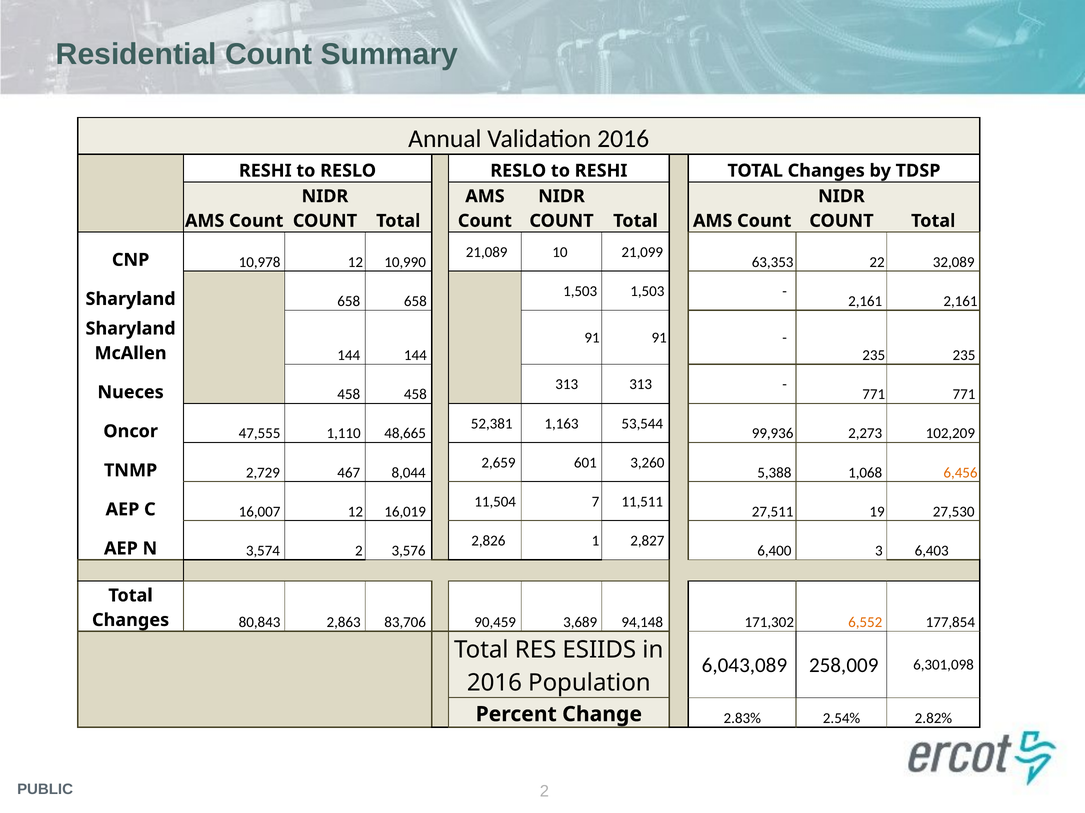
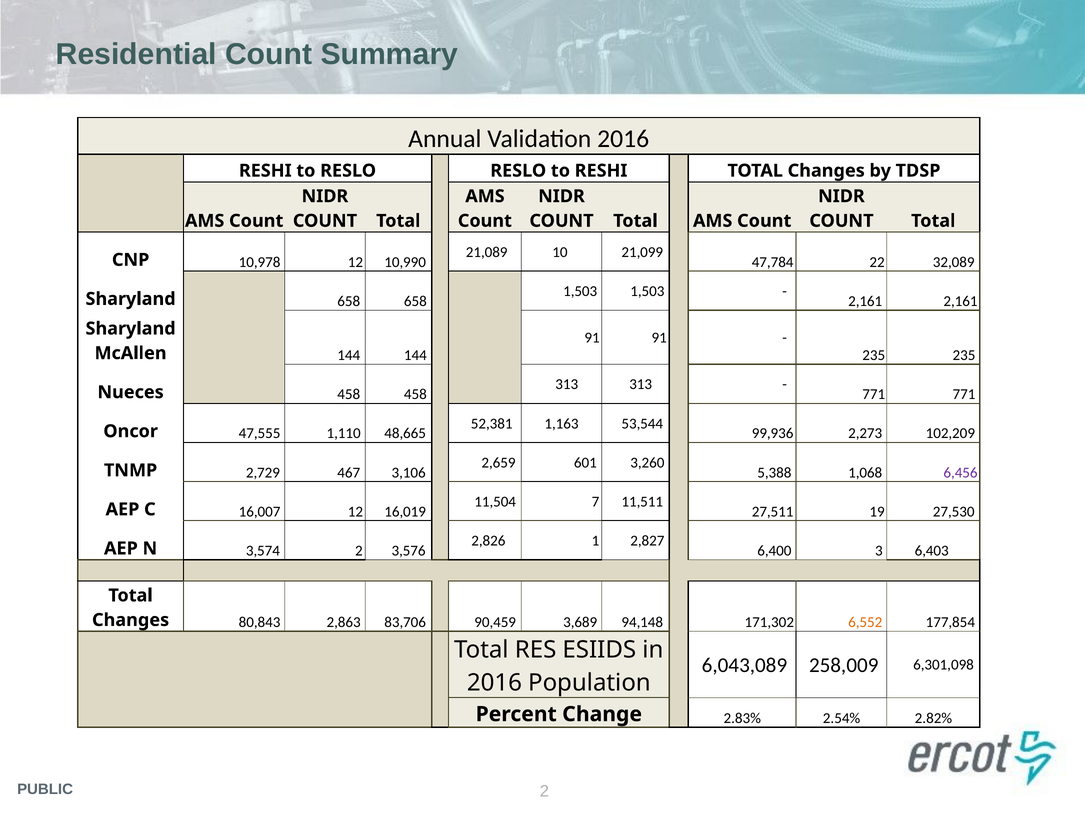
63,353: 63,353 -> 47,784 (773, 262)
6,456 colour: orange -> purple (961, 473)
8,044: 8,044 -> 3,106 (409, 473)
